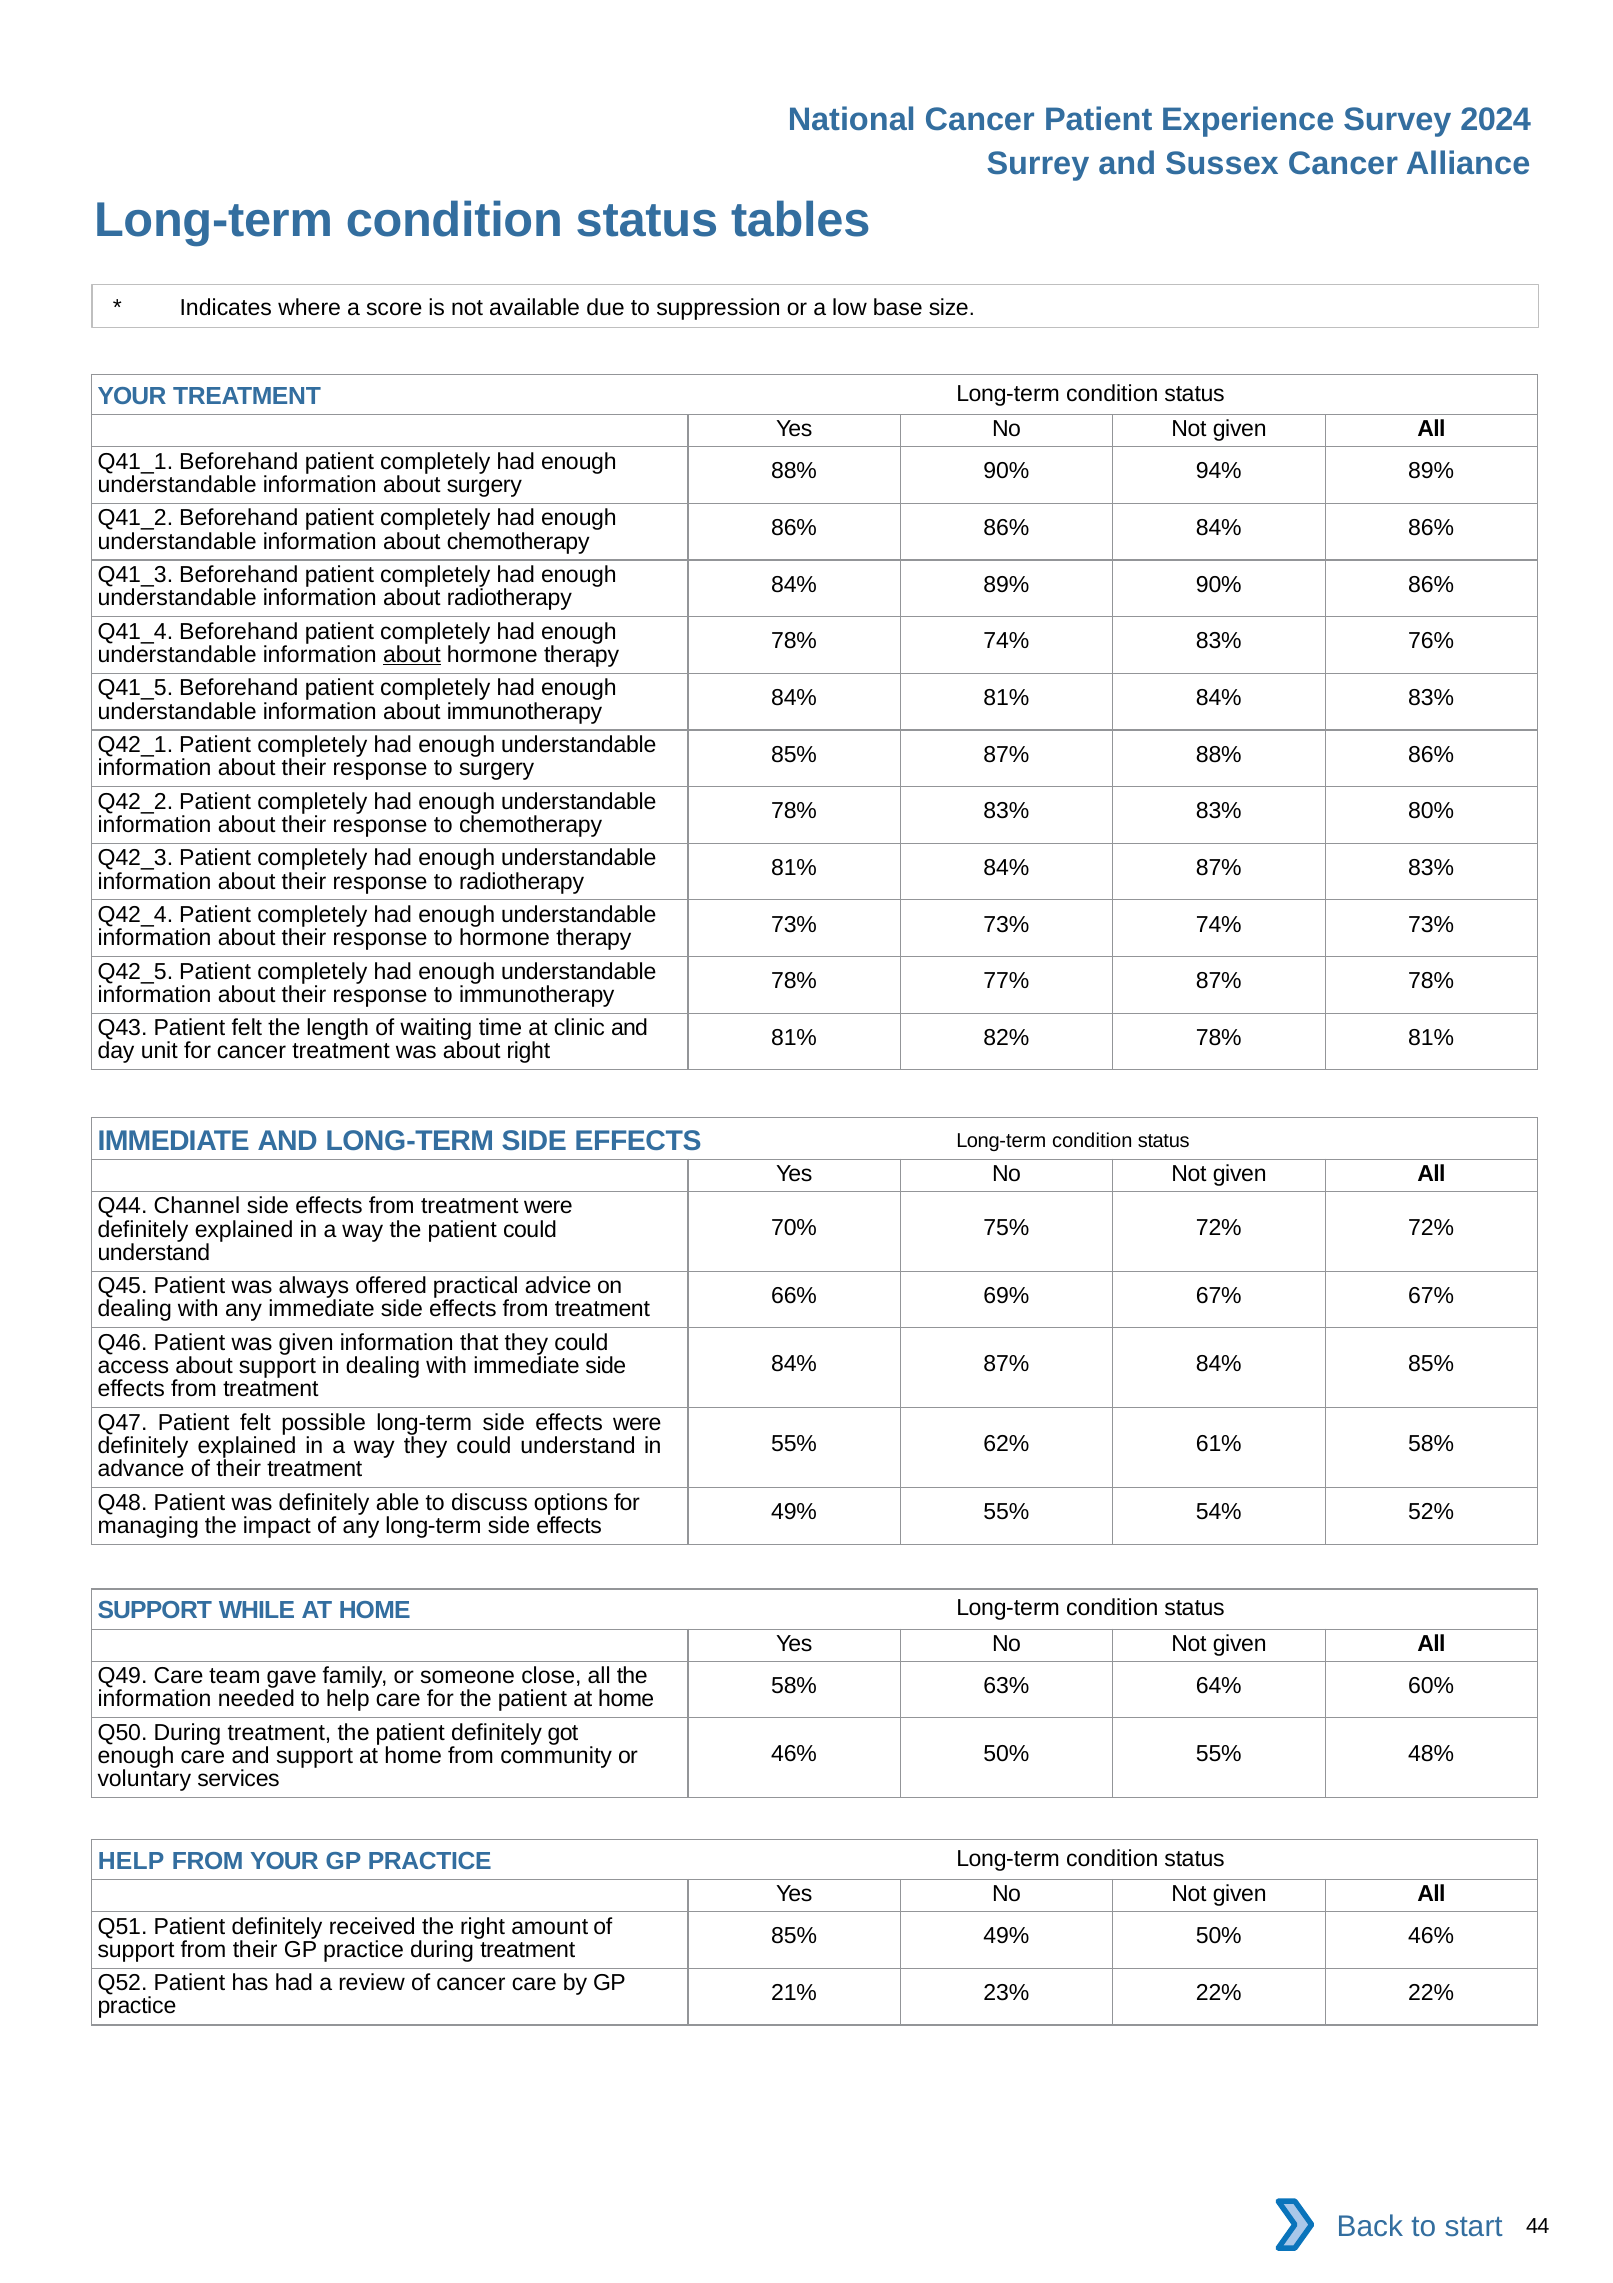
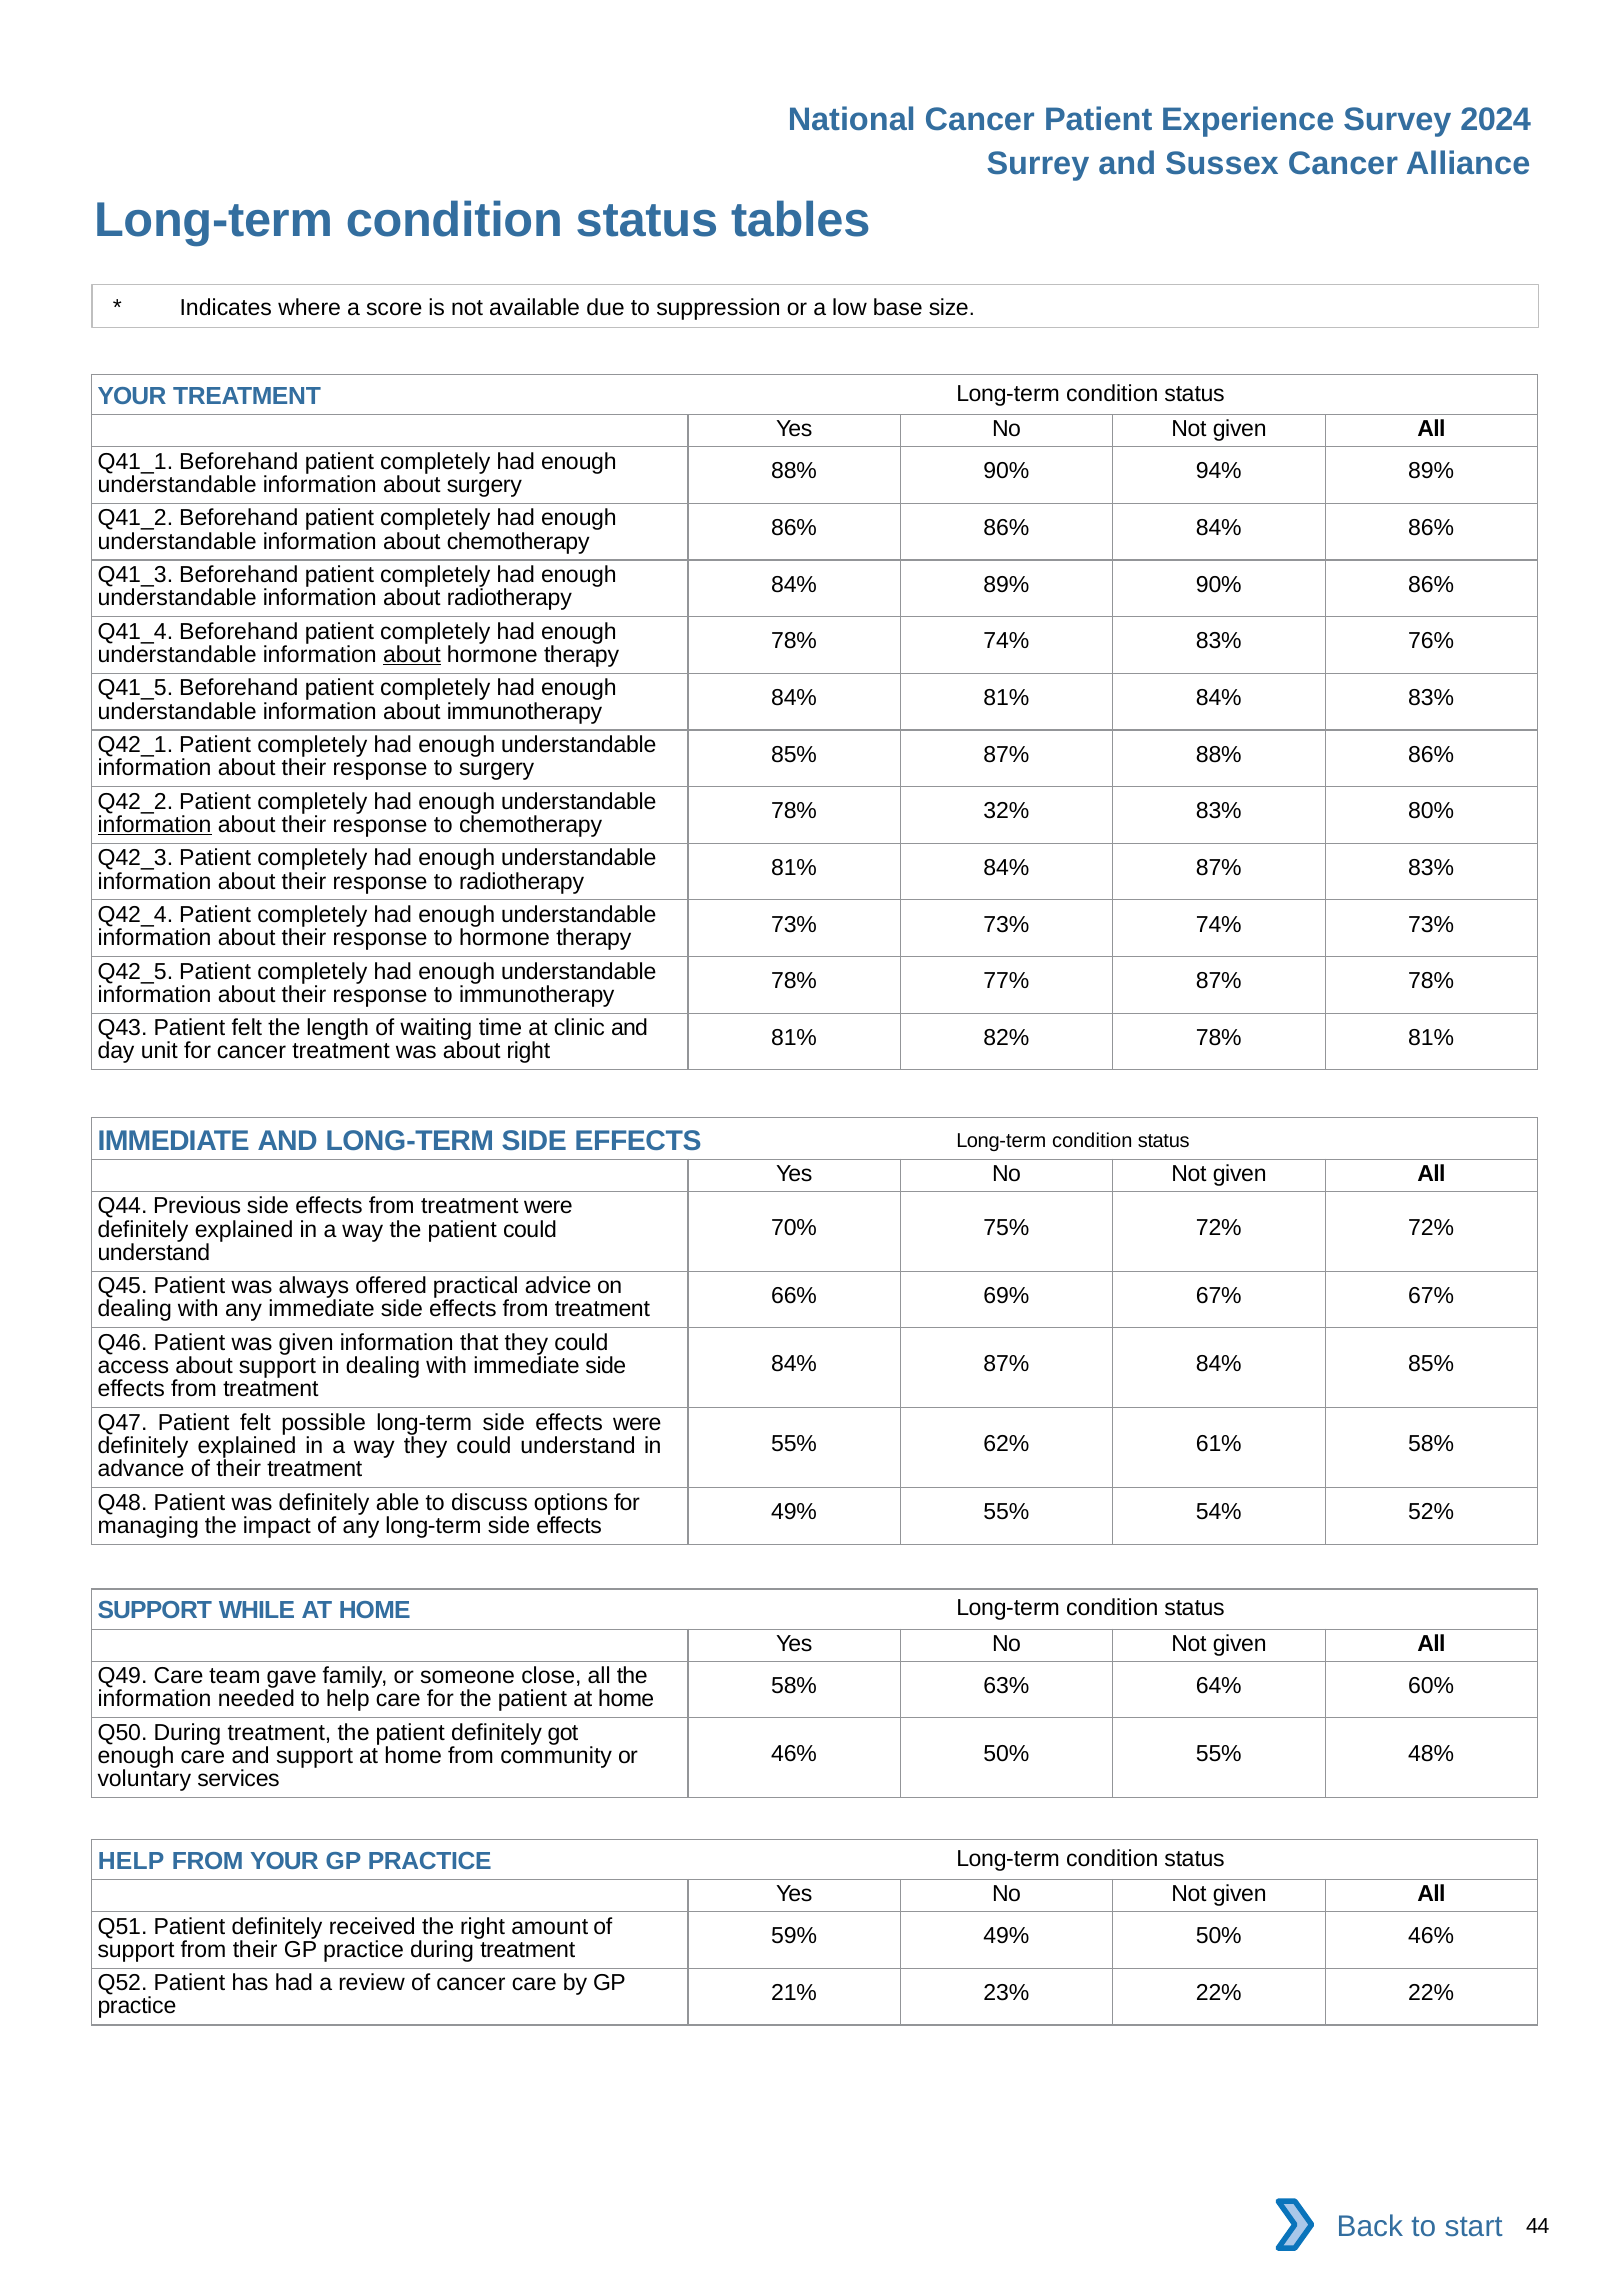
78% 83%: 83% -> 32% (1006, 811)
information underline: none -> present (155, 825)
Channel: Channel -> Previous (197, 1206)
85%: 85% -> 59% (794, 1936)
